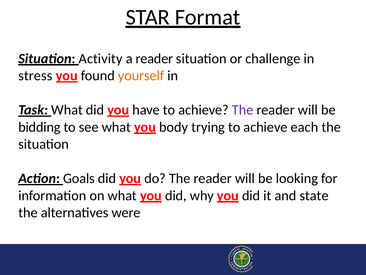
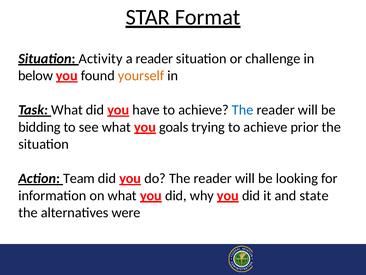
stress: stress -> below (36, 76)
The colour: purple -> blue (243, 110)
body: body -> goals (174, 127)
each: each -> prior (305, 127)
Goals: Goals -> Team (79, 178)
